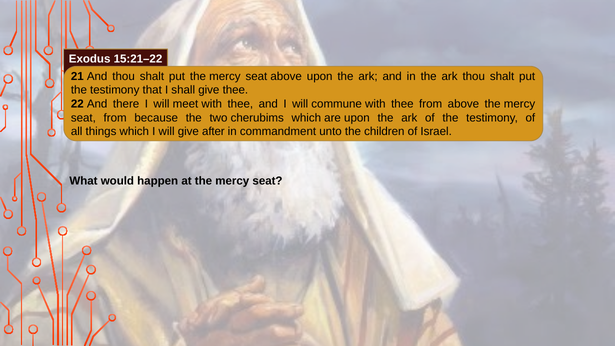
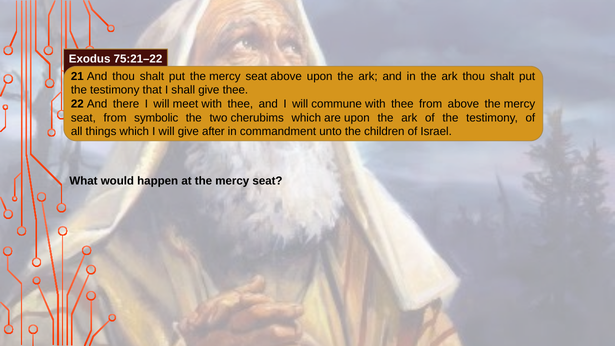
15:21–22: 15:21–22 -> 75:21–22 (138, 59)
because: because -> symbolic (156, 118)
